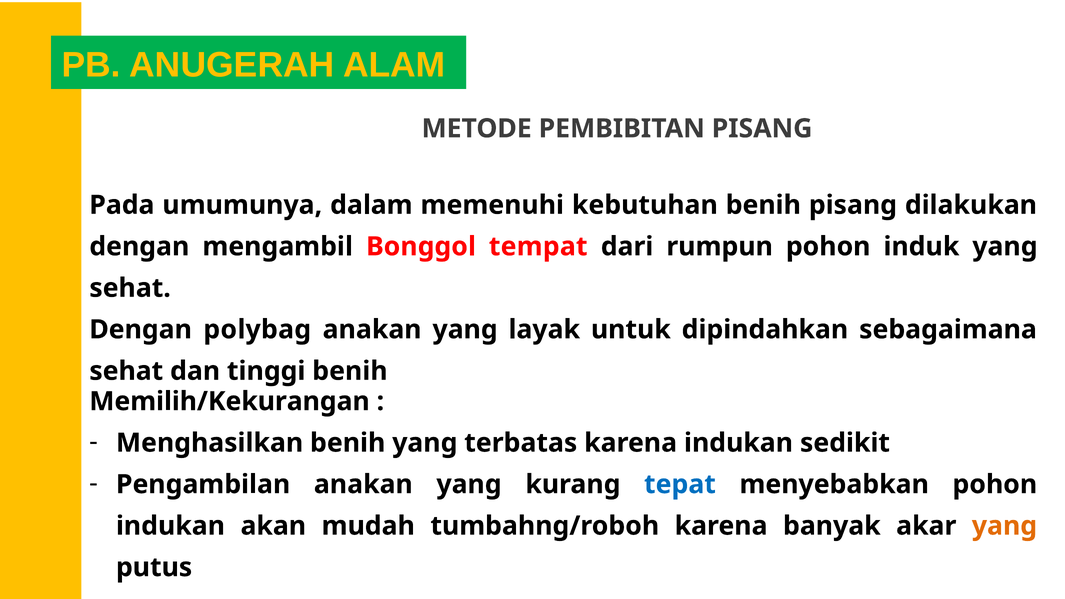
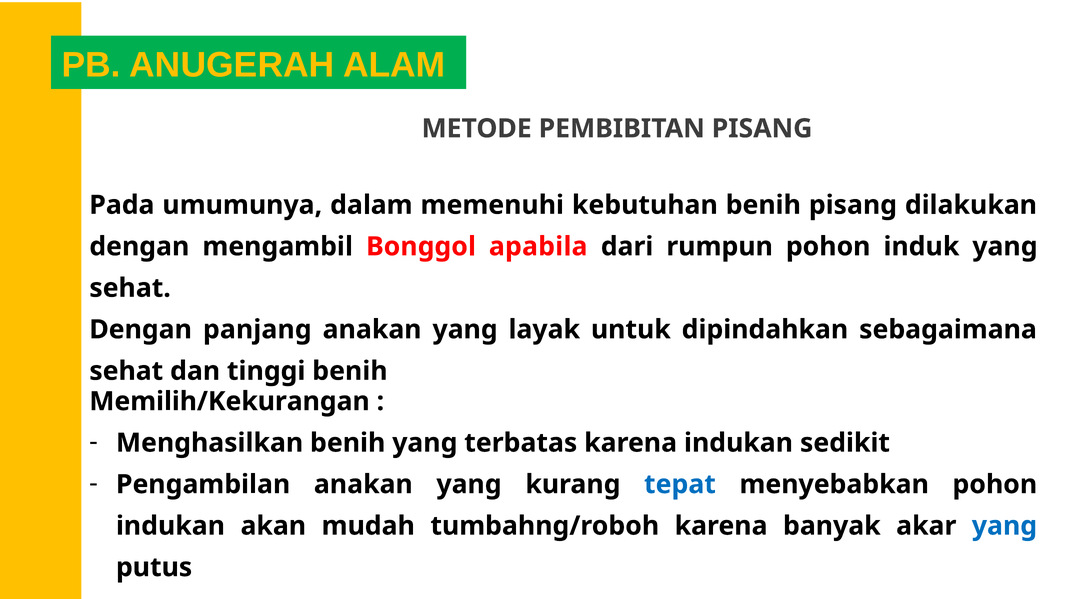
tempat: tempat -> apabila (538, 247)
polybag: polybag -> panjang (257, 330)
yang colour: orange -> blue (1004, 526)
